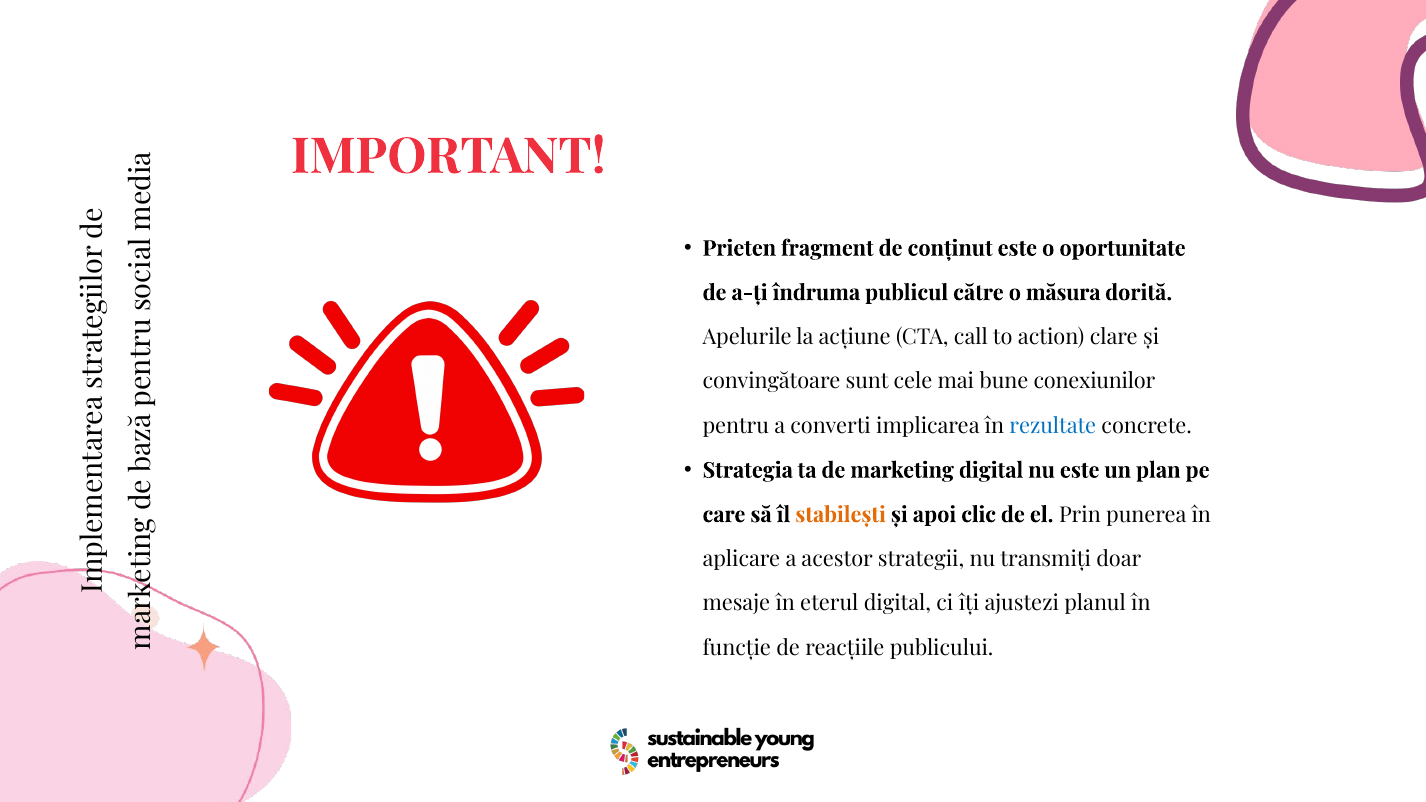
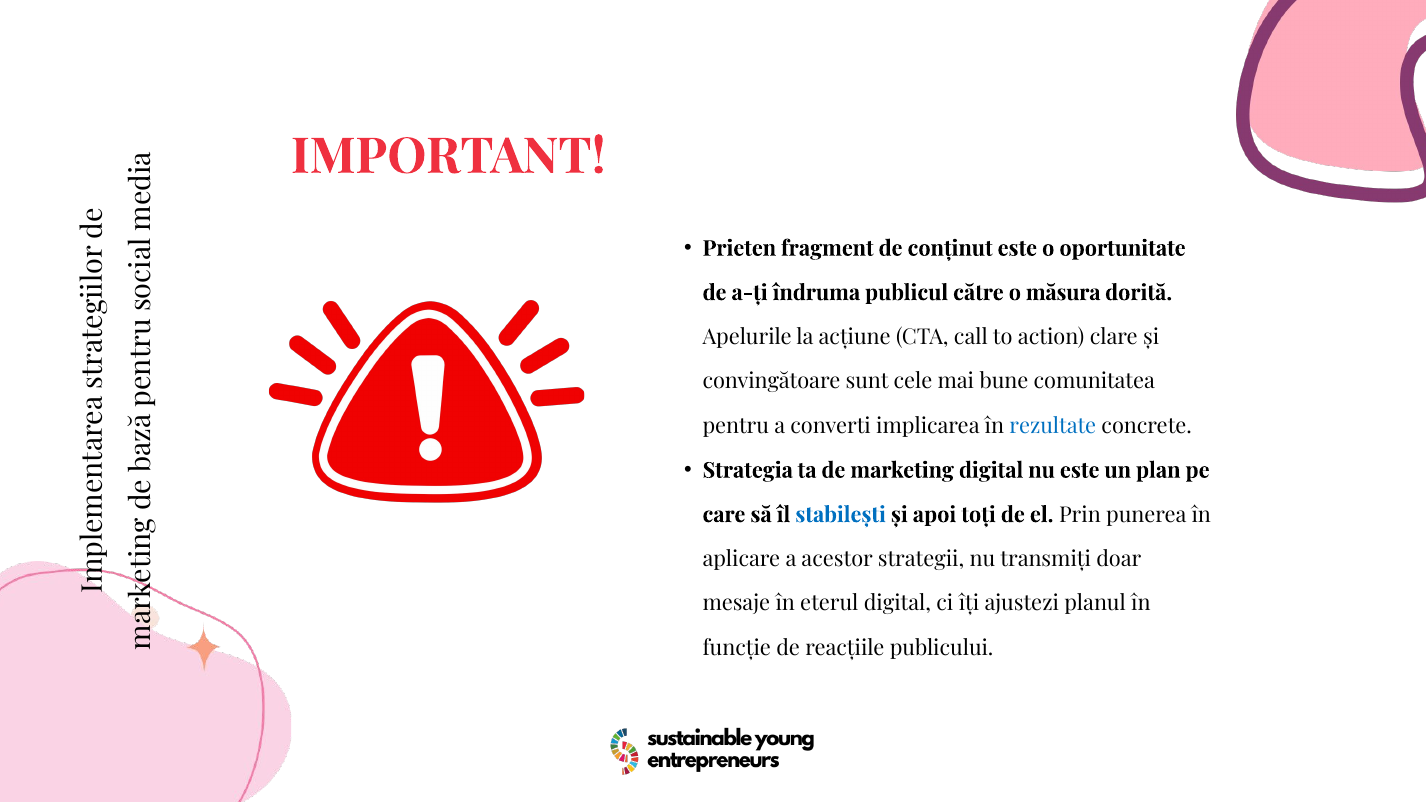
conexiunilor: conexiunilor -> comunitatea (1094, 382)
stabilești colour: orange -> blue (841, 515)
clic: clic -> toți (979, 515)
